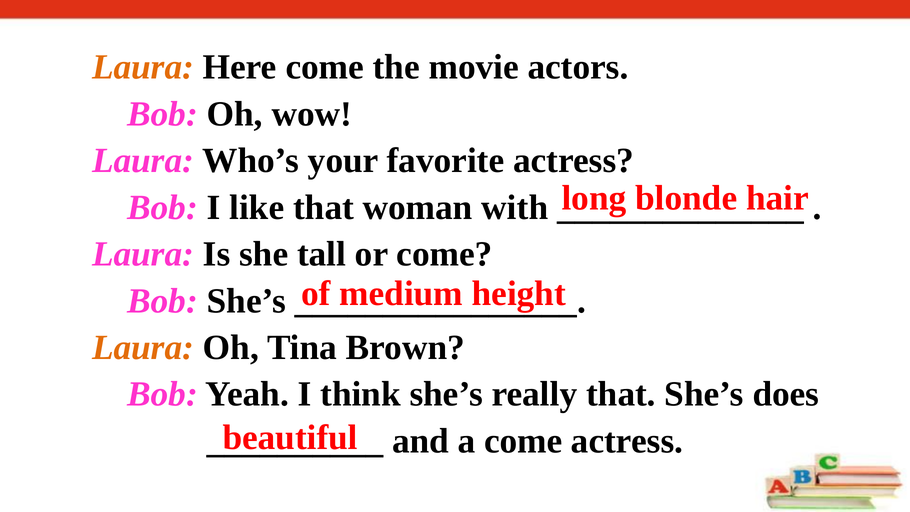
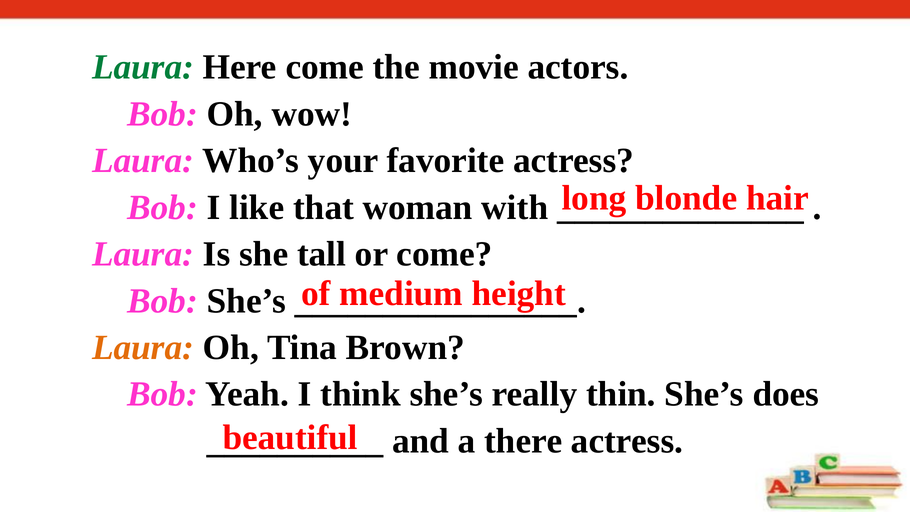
Laura colour: orange -> green (143, 67)
really that: that -> thin (621, 394)
a come: come -> there (523, 441)
